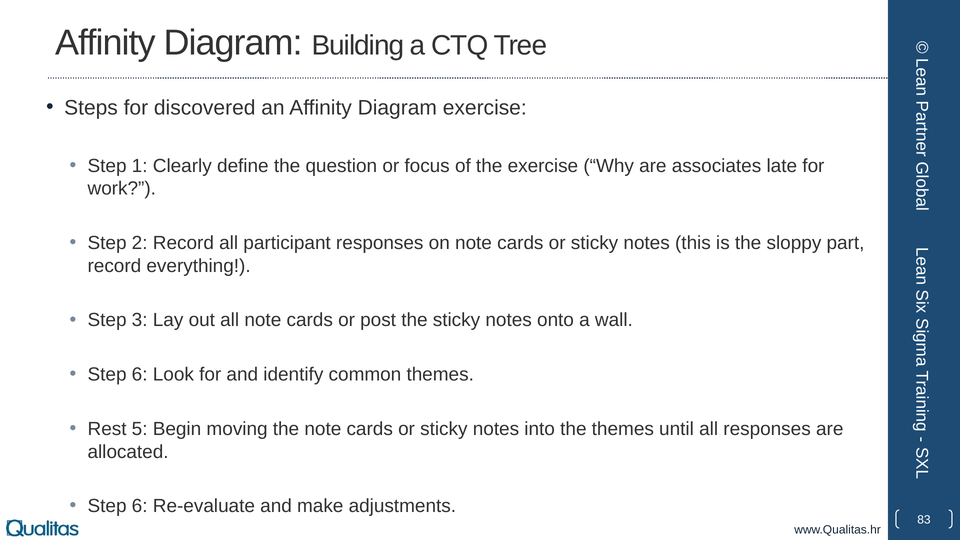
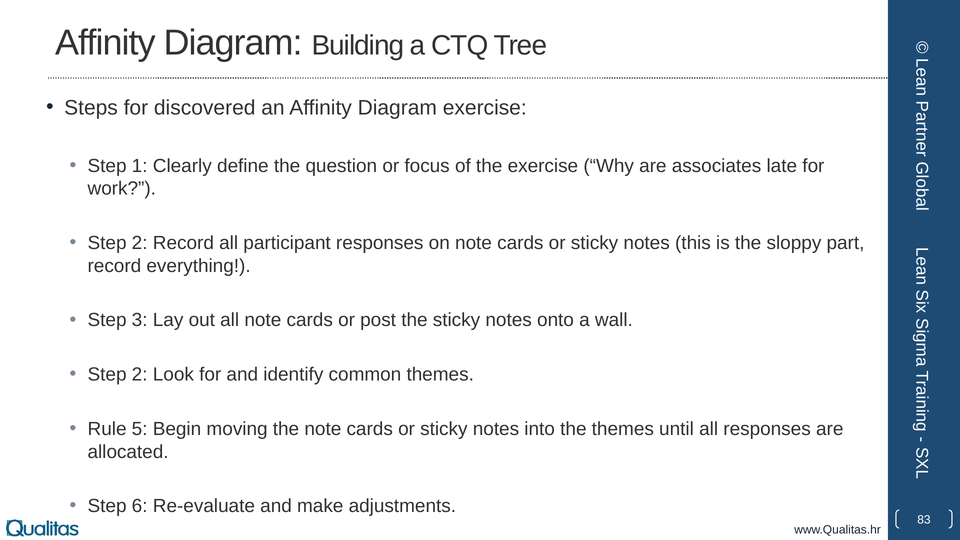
6: 6 -> 2 (140, 375)
Rest: Rest -> Rule (107, 429)
